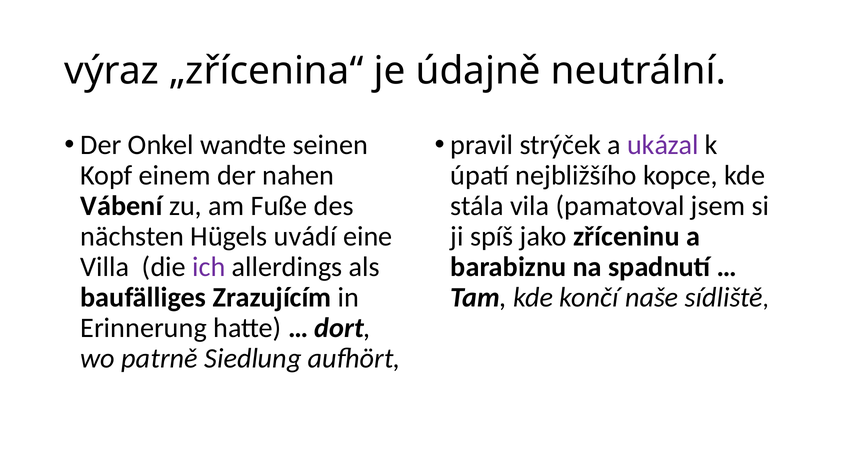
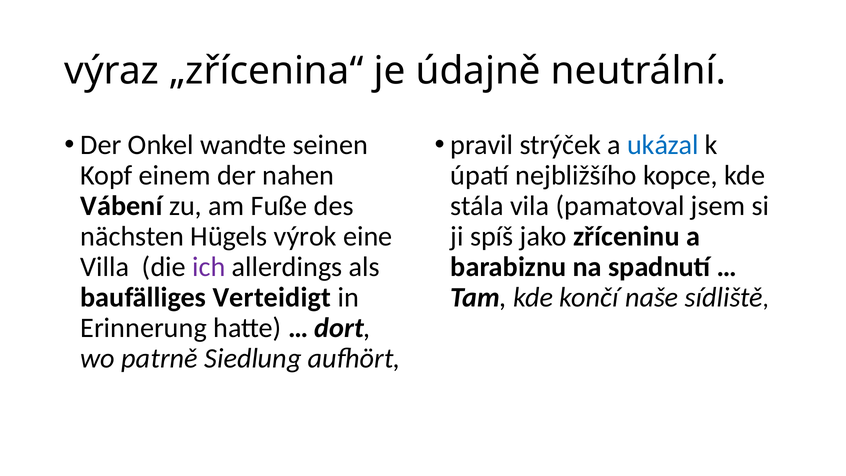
ukázal colour: purple -> blue (663, 145)
uvádí: uvádí -> výrok (305, 236)
Zrazujícím: Zrazujícím -> Verteidigt (272, 297)
